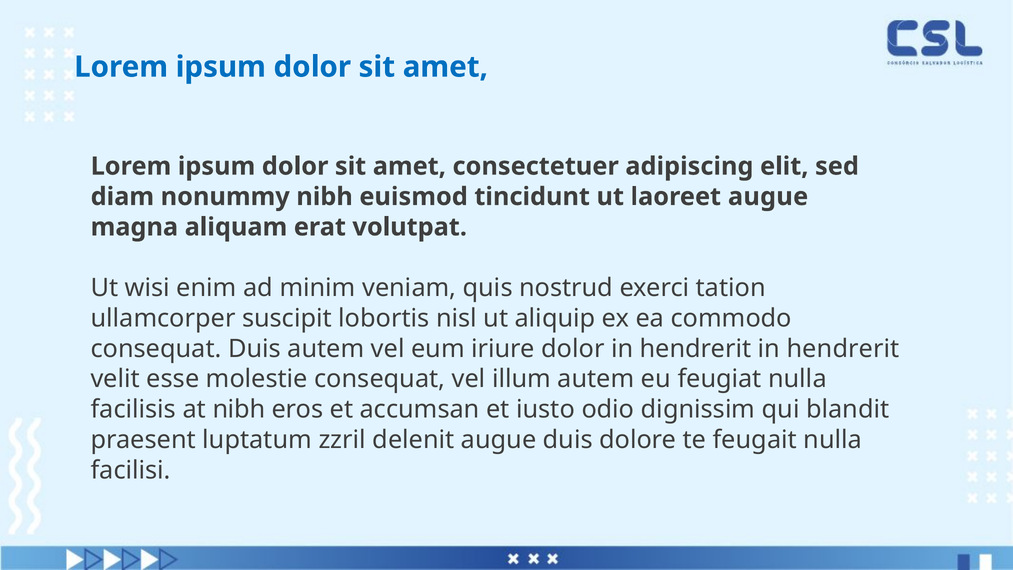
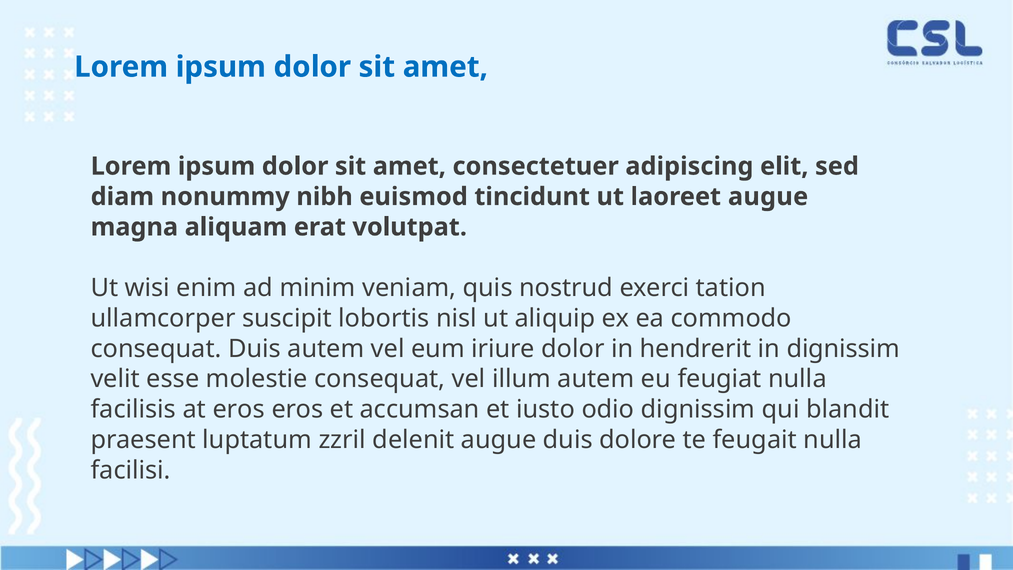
hendrerit in hendrerit: hendrerit -> dignissim (843, 349)
at nibh: nibh -> eros (239, 409)
